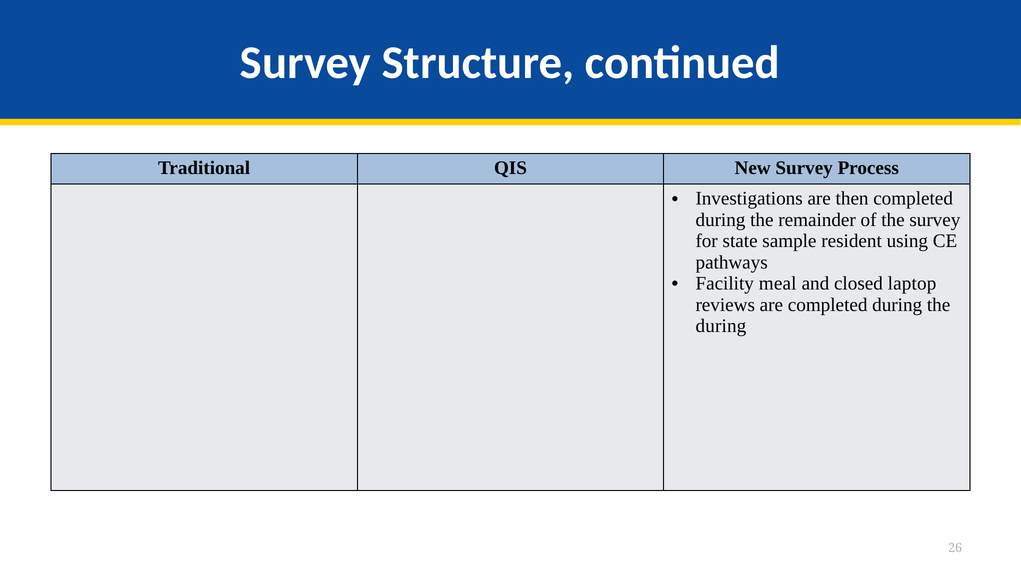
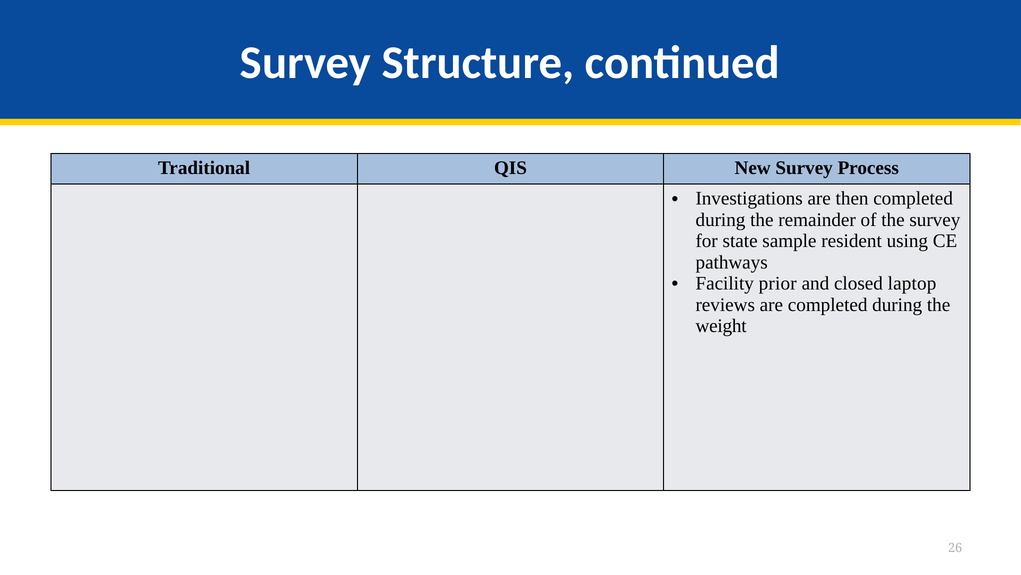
meal: meal -> prior (778, 283)
during: during -> weight (721, 326)
